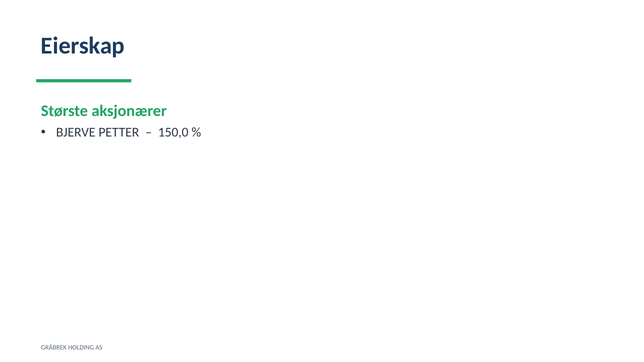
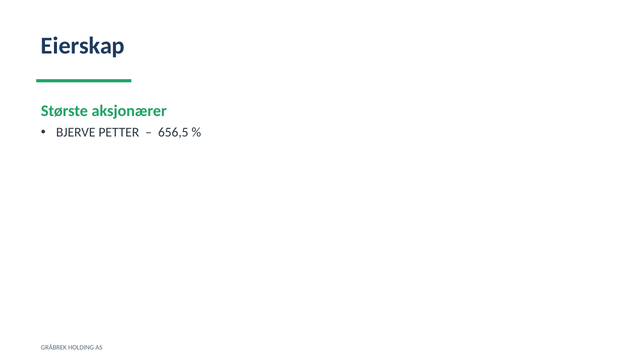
150,0: 150,0 -> 656,5 (173, 132)
